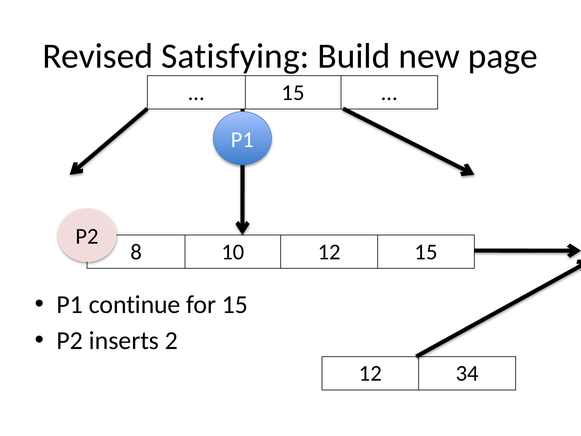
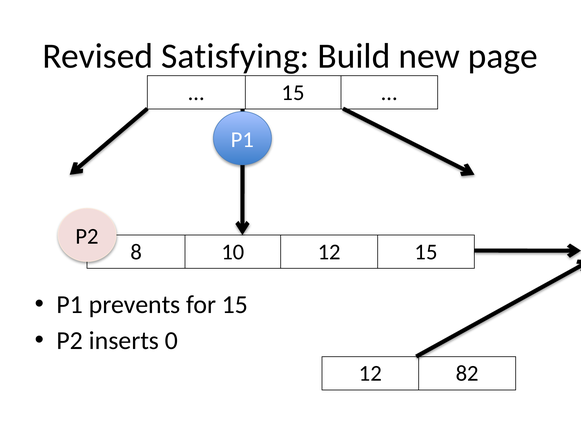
continue: continue -> prevents (135, 304)
2: 2 -> 0 (171, 341)
34: 34 -> 82 (467, 373)
